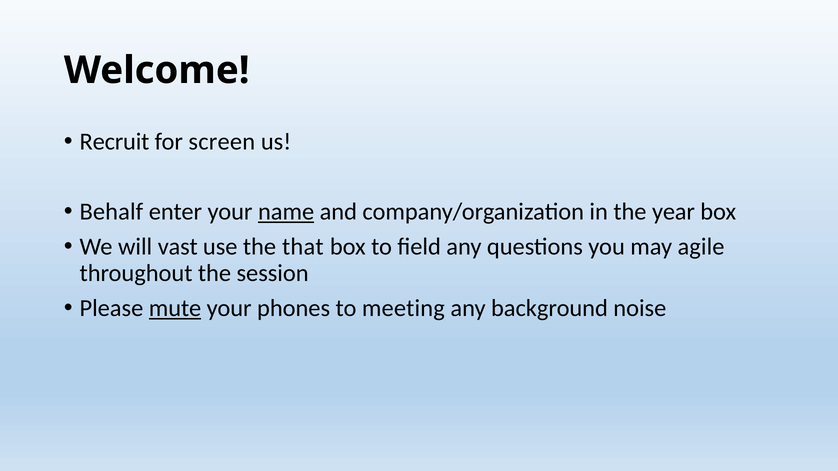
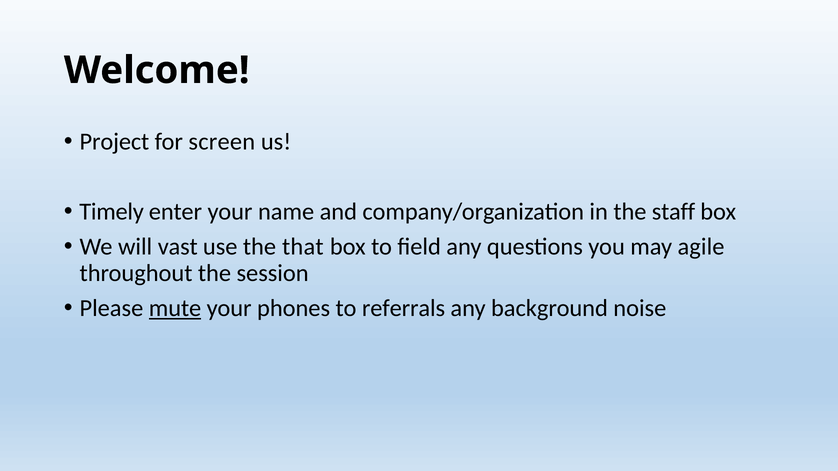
Recruit: Recruit -> Project (114, 142)
Behalf: Behalf -> Timely (112, 212)
name underline: present -> none (286, 212)
year: year -> staff (673, 212)
meeting: meeting -> referrals (403, 308)
